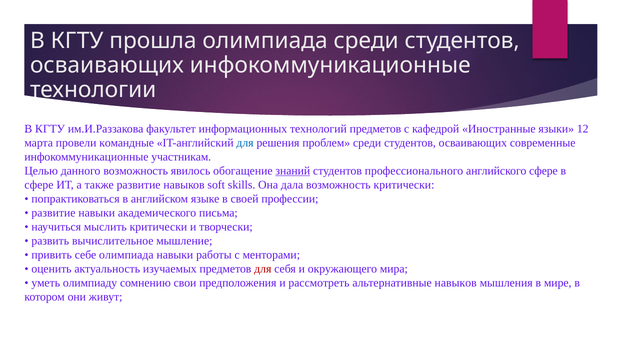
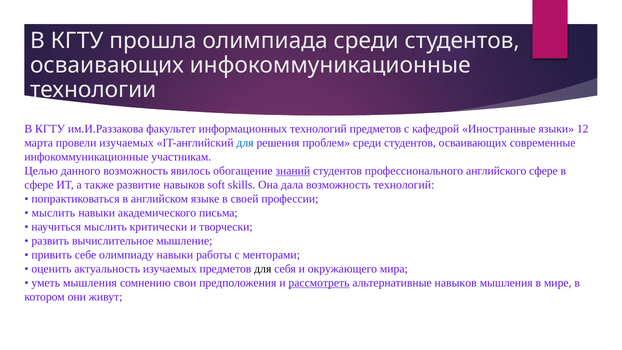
провели командные: командные -> изучаемых (127, 143)
возможность критически: критически -> технологий (404, 185)
развитие: развитие -> мыслить (53, 213)
себе олимпиада: олимпиада -> олимпиаду (126, 255)
для colour: red -> black (263, 269)
уметь олимпиаду: олимпиаду -> мышления (90, 283)
рассмотреть underline: none -> present (319, 283)
